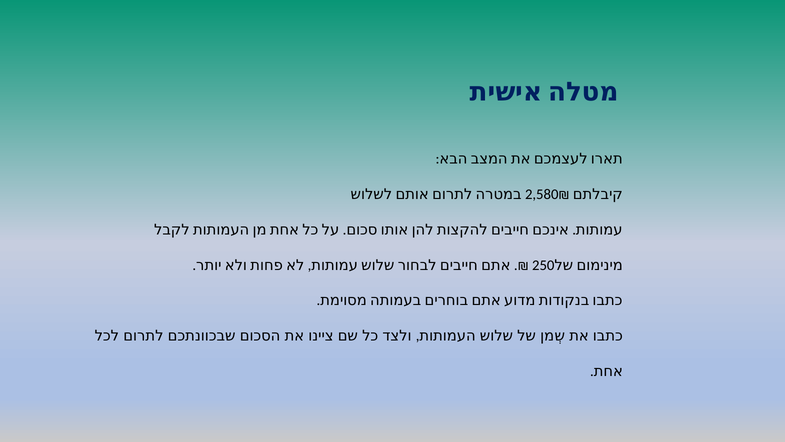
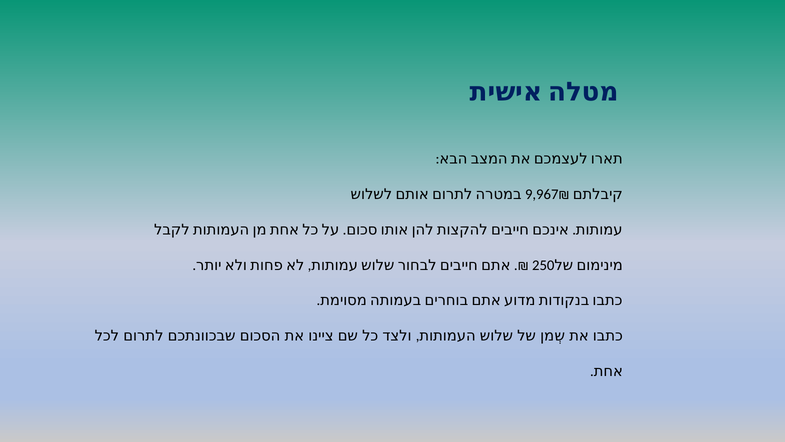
2,580₪: 2,580₪ -> 9,967₪ (547, 194)
